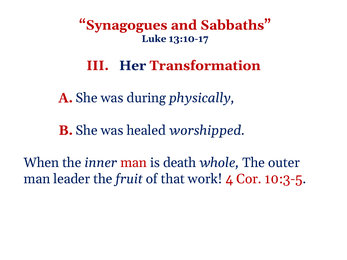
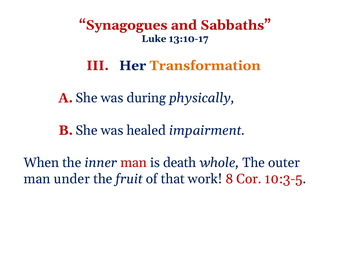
Transformation colour: red -> orange (205, 66)
worshipped: worshipped -> impairment (207, 130)
leader: leader -> under (72, 179)
4: 4 -> 8 (230, 179)
